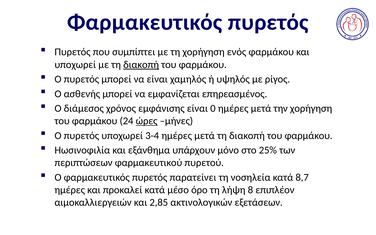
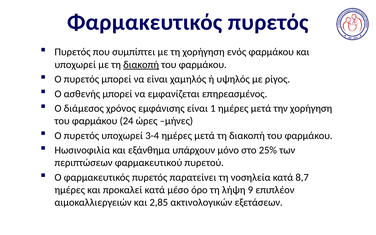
0: 0 -> 1 (213, 108)
ώρες underline: present -> none (147, 121)
8: 8 -> 9 (250, 190)
